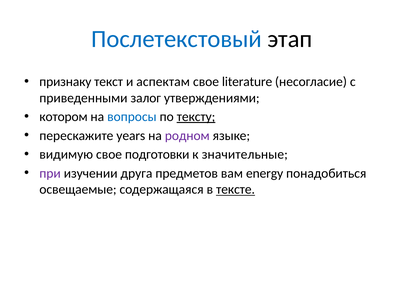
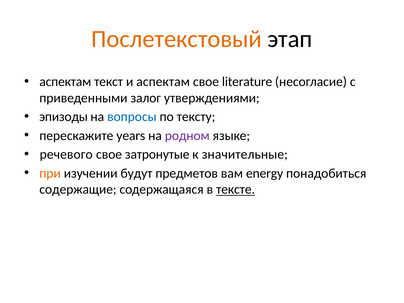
Послетекстовый colour: blue -> orange (177, 39)
признаку: признаку -> аспектам (65, 82)
котором: котором -> эпизоды (64, 117)
тексту underline: present -> none (196, 117)
видимую: видимую -> речевого (66, 154)
подготовки: подготовки -> затронутые (157, 154)
при colour: purple -> orange (50, 173)
друга: друга -> будут (137, 173)
освещаемые: освещаемые -> содержащие (78, 189)
